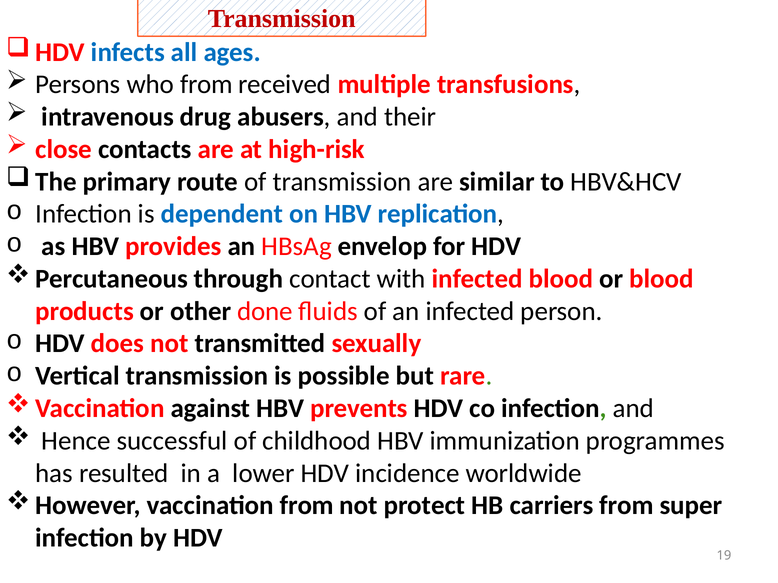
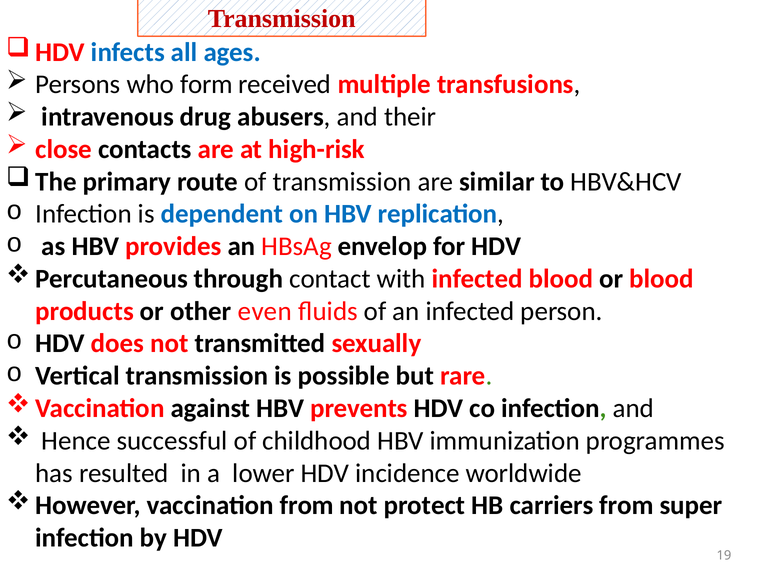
who from: from -> form (206, 85)
done: done -> even (265, 311)
